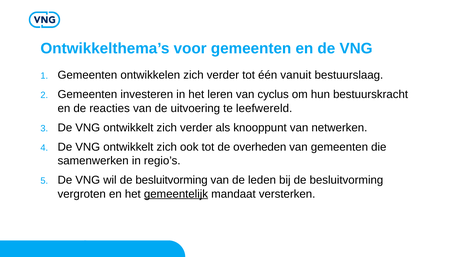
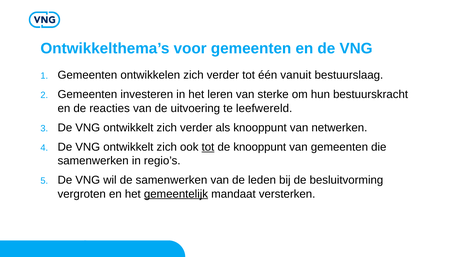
cyclus: cyclus -> sterke (273, 95)
tot underline: none -> present (208, 147)
de overheden: overheden -> knooppunt (260, 147)
wil de besluitvorming: besluitvorming -> samenwerken (171, 180)
